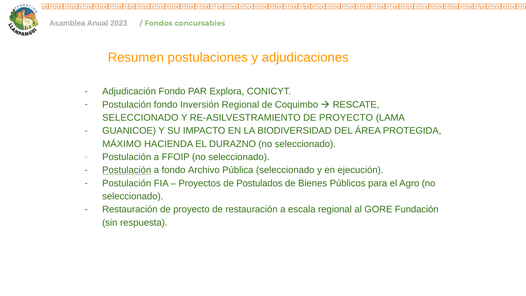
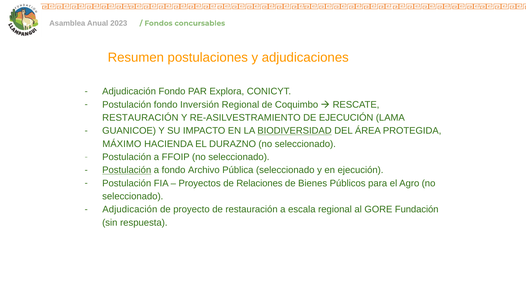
SELECCIONADO: SELECCIONADO -> RESTAURACIÓN (140, 118)
RE-ASILVESTRAMIENTO DE PROYECTO: PROYECTO -> EJECUCIÓN (346, 118)
BIODIVERSIDAD underline: none -> present (295, 131)
Postulados: Postulados -> Relaciones (259, 183)
Restauración: Restauración -> Adjudicación (130, 209)
